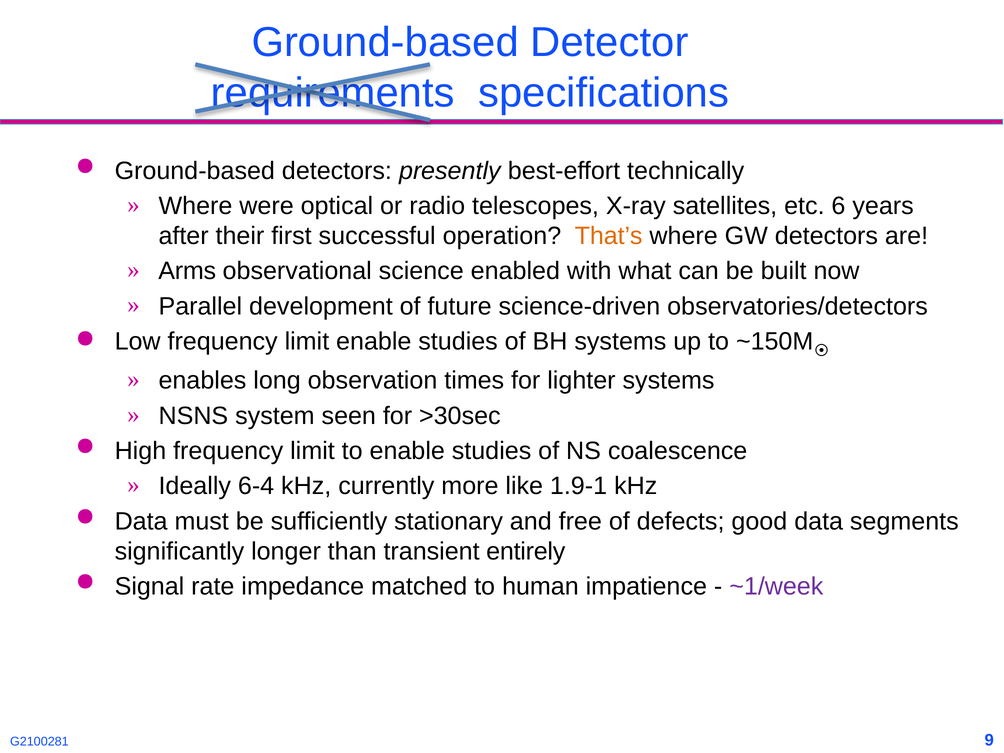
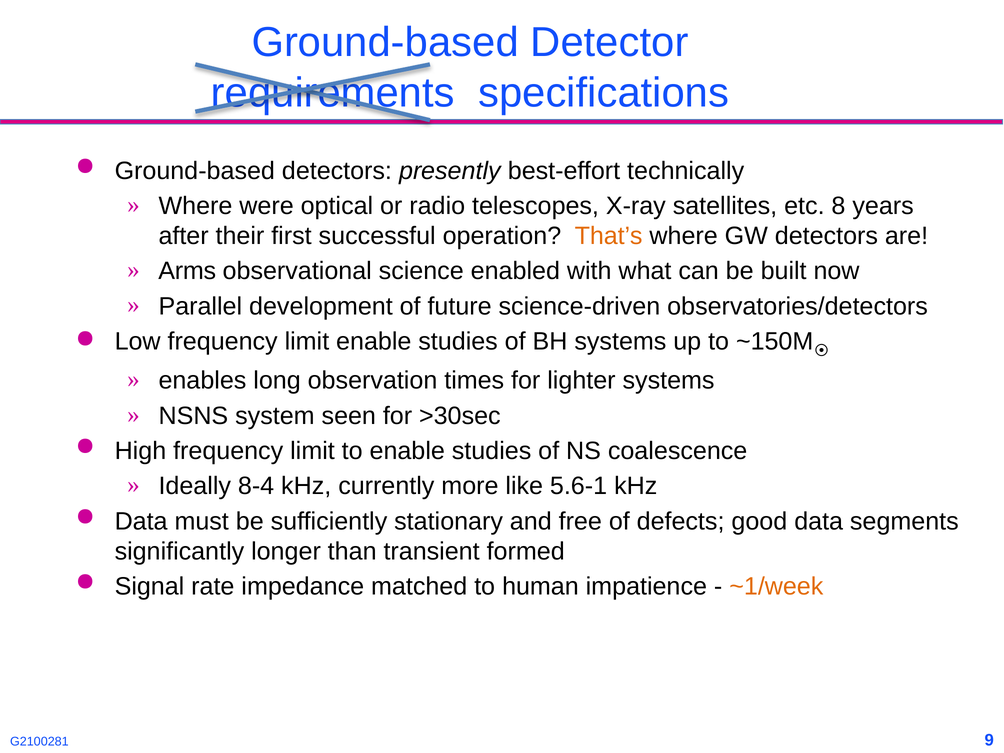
6: 6 -> 8 (838, 206)
6-4: 6-4 -> 8-4 (256, 486)
1.9-1: 1.9-1 -> 5.6-1 (579, 486)
entirely: entirely -> formed (526, 551)
~1/week colour: purple -> orange (776, 586)
